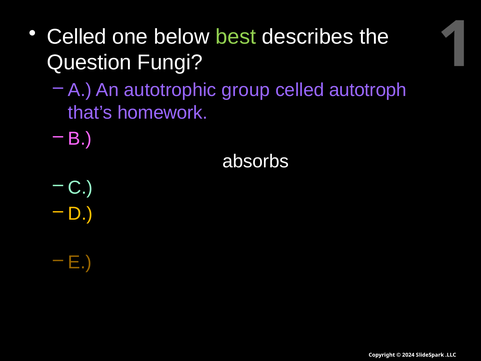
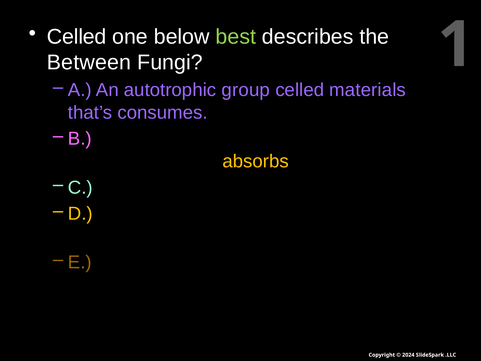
Question: Question -> Between (89, 62)
celled autotroph: autotroph -> materials (368, 90)
that’s homework: homework -> consumes (162, 113)
absorbs colour: white -> yellow (256, 161)
